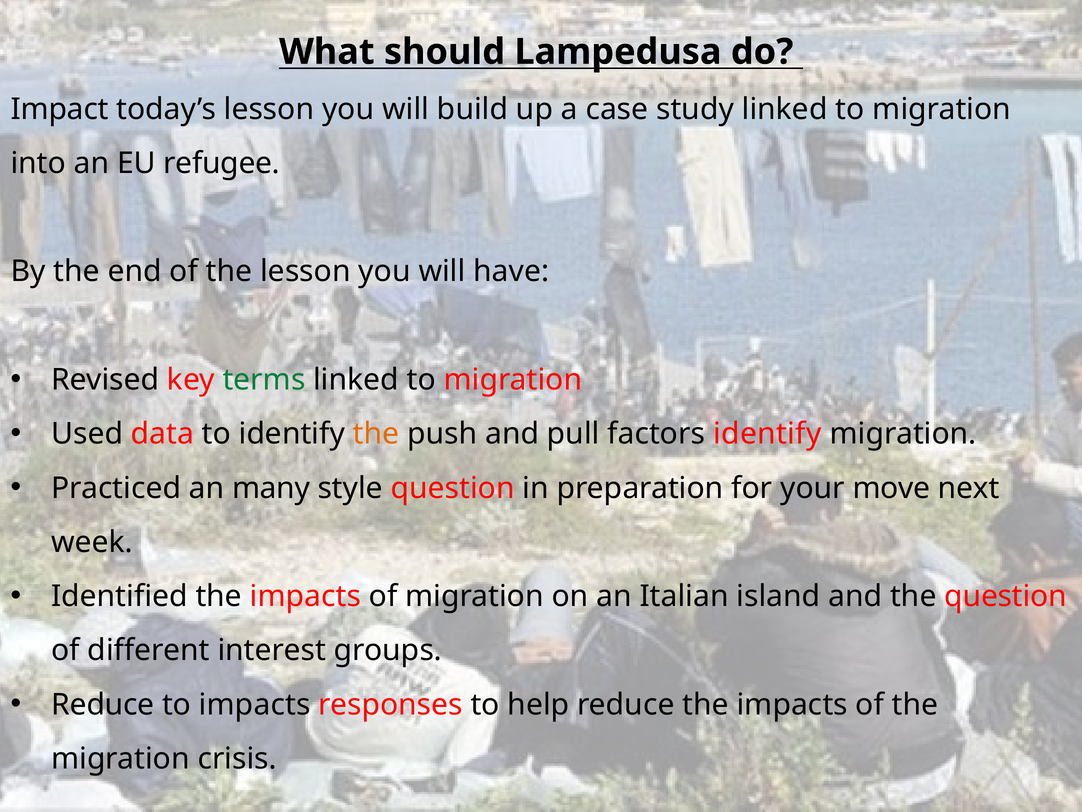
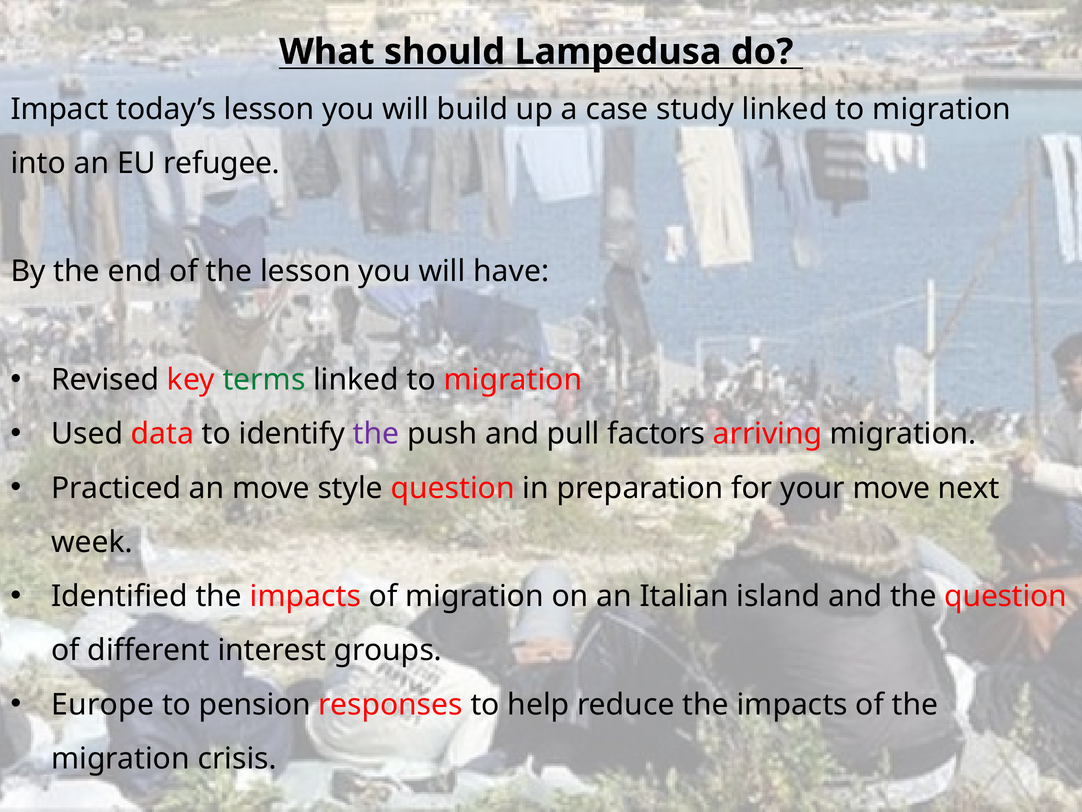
the colour: orange -> purple (376, 434)
factors identify: identify -> arriving (767, 434)
an many: many -> move (271, 488)
Reduce: Reduce -> Europe (103, 704)
to impacts: impacts -> pension (255, 704)
